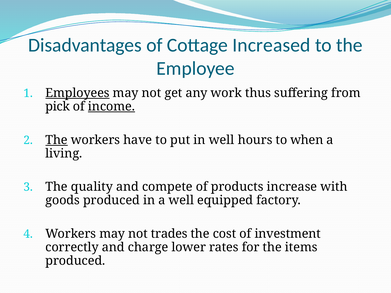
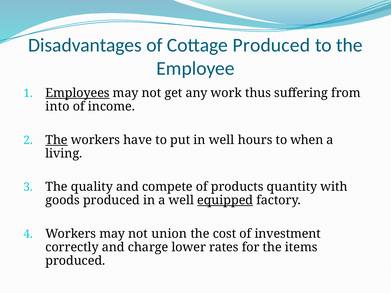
Cottage Increased: Increased -> Produced (271, 45)
pick: pick -> into (58, 107)
income underline: present -> none (112, 107)
increase: increase -> quantity (292, 187)
equipped underline: none -> present (225, 201)
trades: trades -> union (169, 234)
